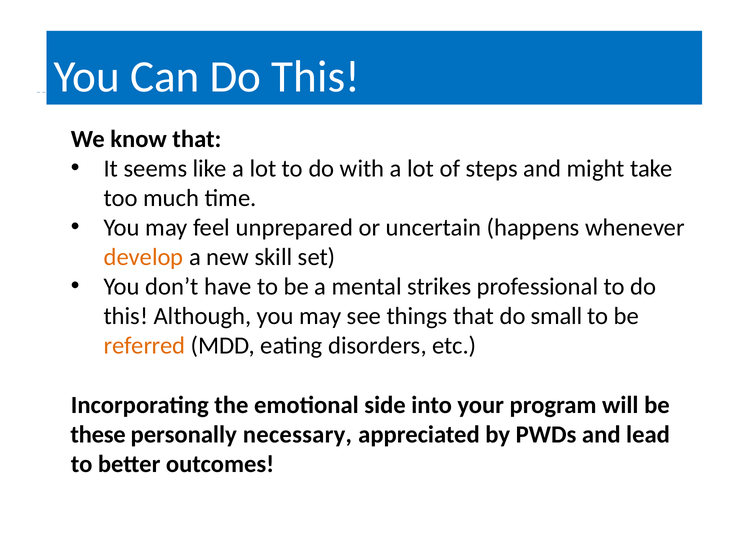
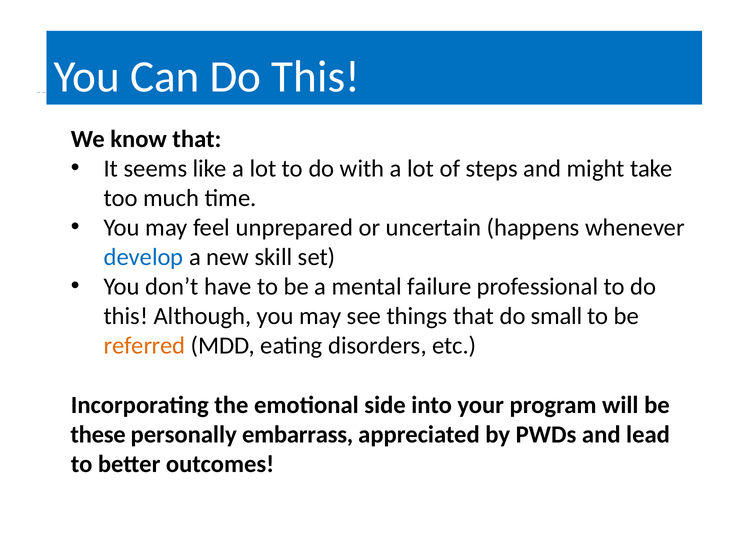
develop colour: orange -> blue (144, 257)
strikes: strikes -> failure (439, 287)
necessary: necessary -> embarrass (298, 435)
